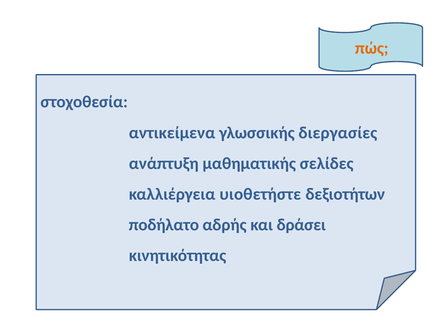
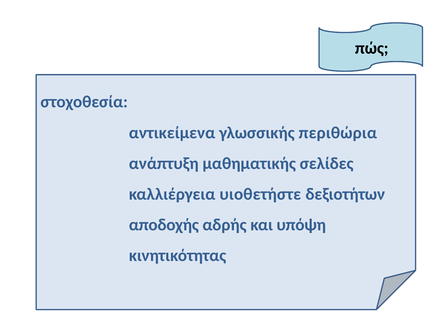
πώς colour: orange -> black (372, 48)
διεργασίες: διεργασίες -> περιθώρια (338, 133)
ποδήλατο: ποδήλατο -> αποδοχής (164, 225)
δράσει: δράσει -> υπόψη (301, 225)
